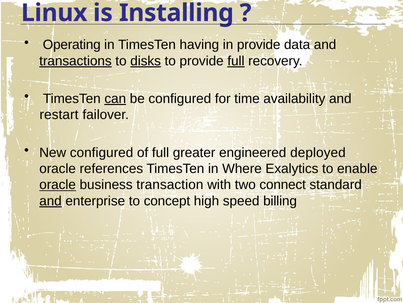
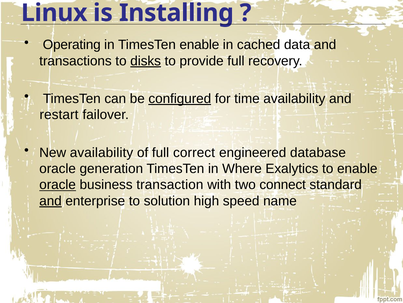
TimesTen having: having -> enable (199, 45)
in provide: provide -> cached (259, 45)
transactions underline: present -> none (75, 61)
full underline: present -> none (236, 61)
can underline: present -> none (115, 98)
configured underline: none -> present (180, 98)
New configured: configured -> availability (102, 152)
greater: greater -> correct (194, 152)
deployed: deployed -> database (318, 152)
references: references -> generation (111, 168)
concept: concept -> solution (167, 201)
billing: billing -> name (280, 201)
